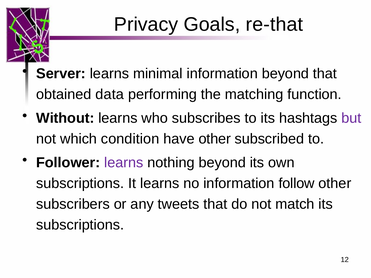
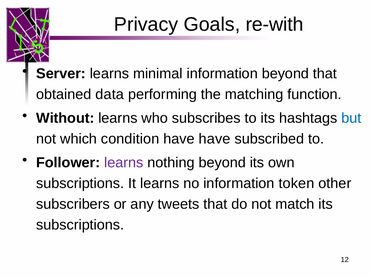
re-that: re-that -> re-with (275, 25)
but colour: purple -> blue (351, 118)
have other: other -> have (215, 139)
follow: follow -> token (296, 183)
